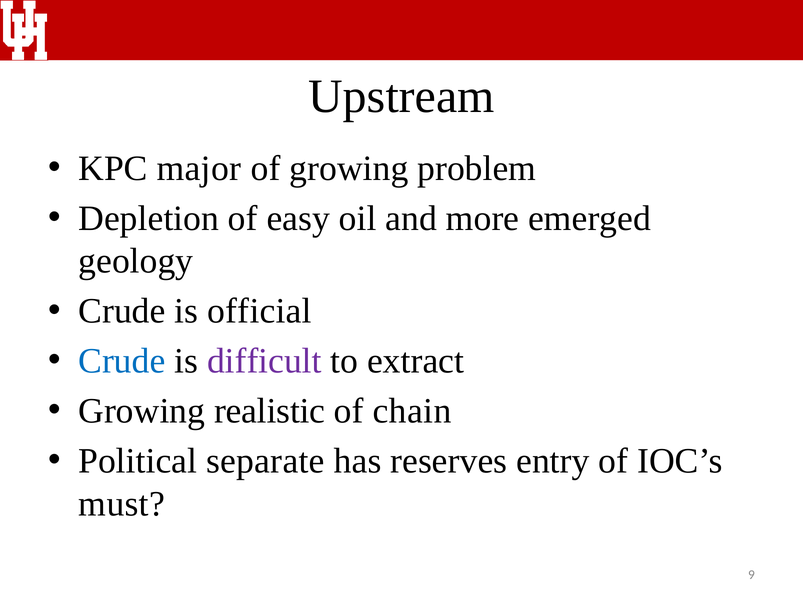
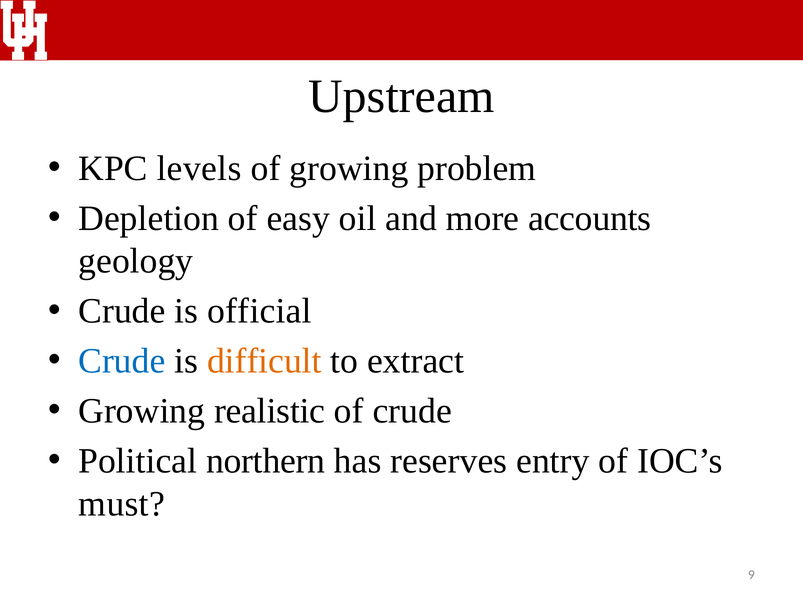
major: major -> levels (199, 168)
emerged: emerged -> accounts (590, 218)
difficult colour: purple -> orange (264, 361)
of chain: chain -> crude (412, 411)
separate: separate -> northern (266, 461)
